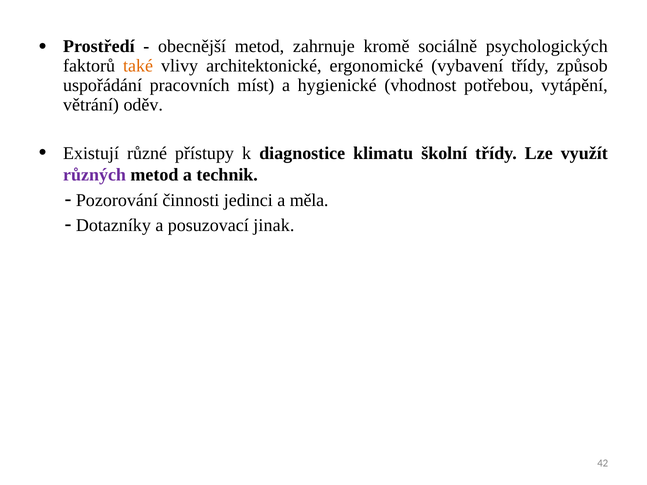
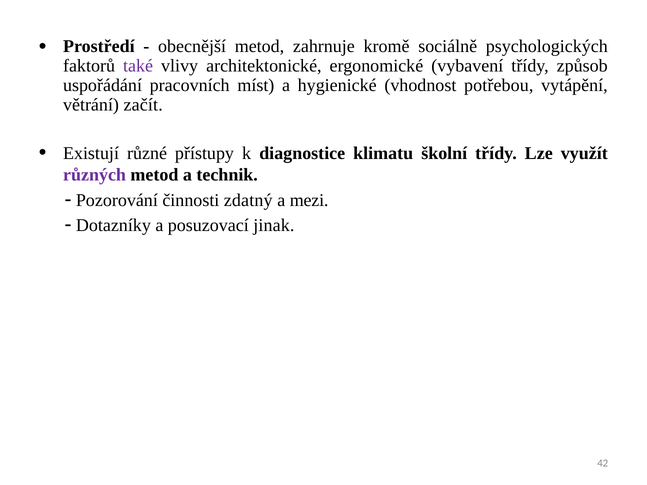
také colour: orange -> purple (138, 66)
oděv: oděv -> začít (143, 105)
jedinci: jedinci -> zdatný (248, 200)
měla: měla -> mezi (309, 200)
